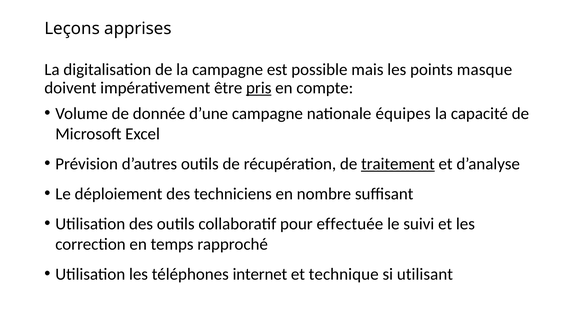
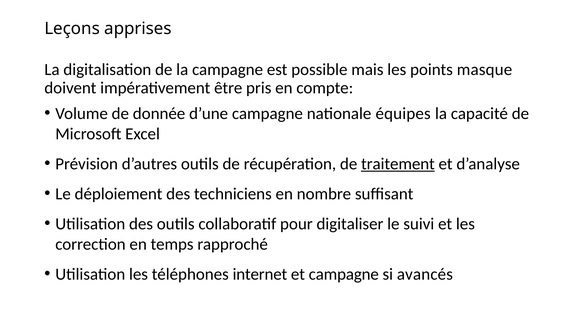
pris underline: present -> none (259, 88)
effectuée: effectuée -> digitaliser (350, 224)
et technique: technique -> campagne (344, 275)
utilisant: utilisant -> avancés (425, 275)
